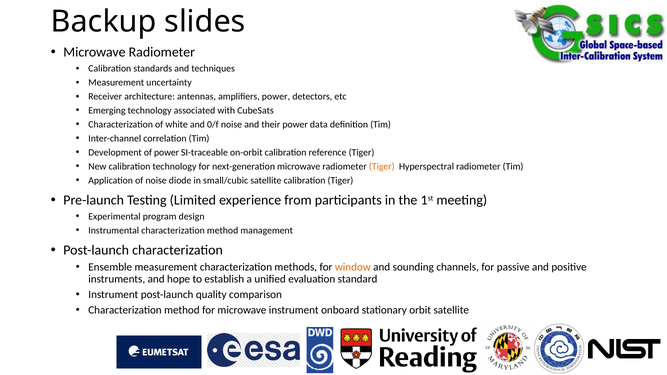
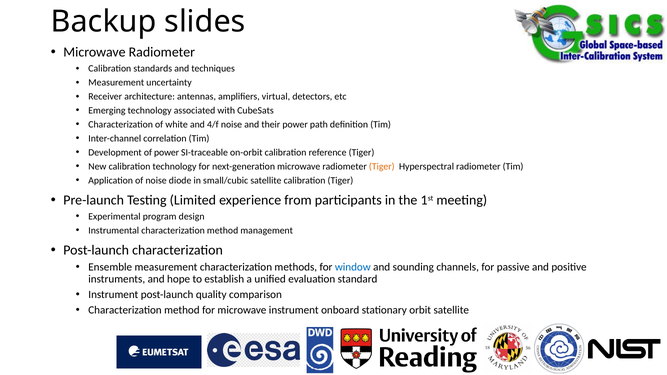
amplifiers power: power -> virtual (276, 97)
0/f: 0/f -> 4/f (213, 125)
data: data -> path (319, 125)
window colour: orange -> blue (353, 267)
